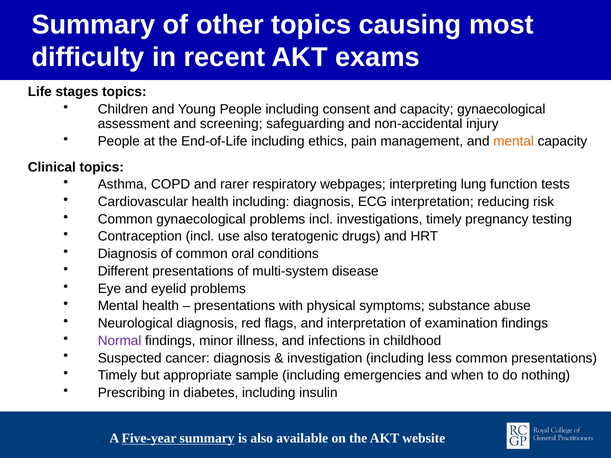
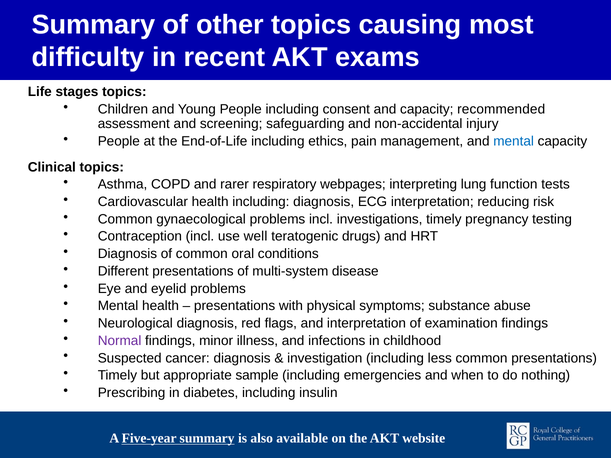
capacity gynaecological: gynaecological -> recommended (501, 109)
mental colour: orange -> blue (514, 141)
use also: also -> well (256, 237)
